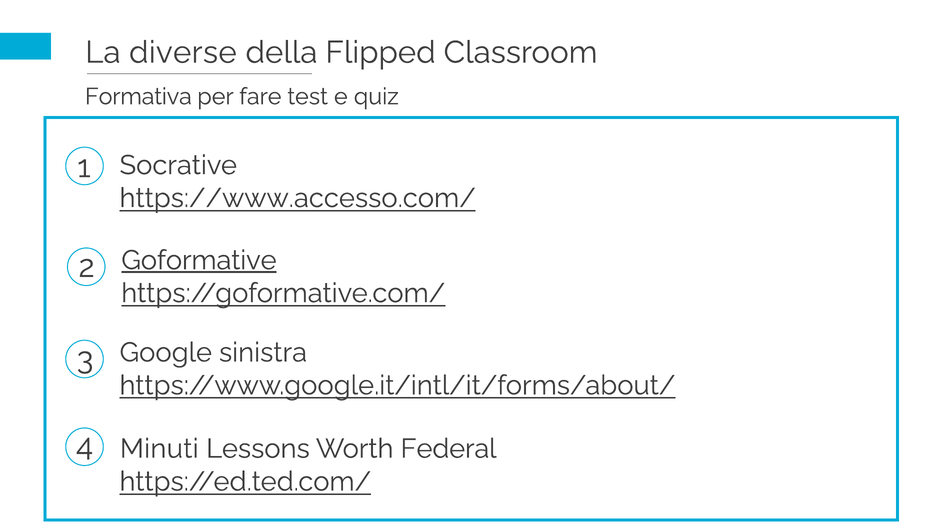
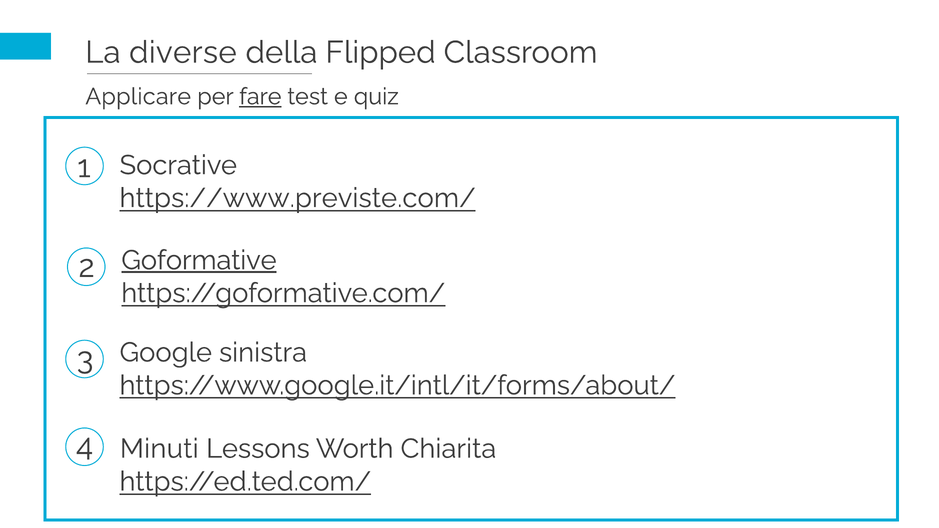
Formativa: Formativa -> Applicare (138, 97)
fare underline: none -> present (260, 97)
https://www.accesso.com/: https://www.accesso.com/ -> https://www.previste.com/ (298, 198)
Federal: Federal -> Chiarita (448, 449)
